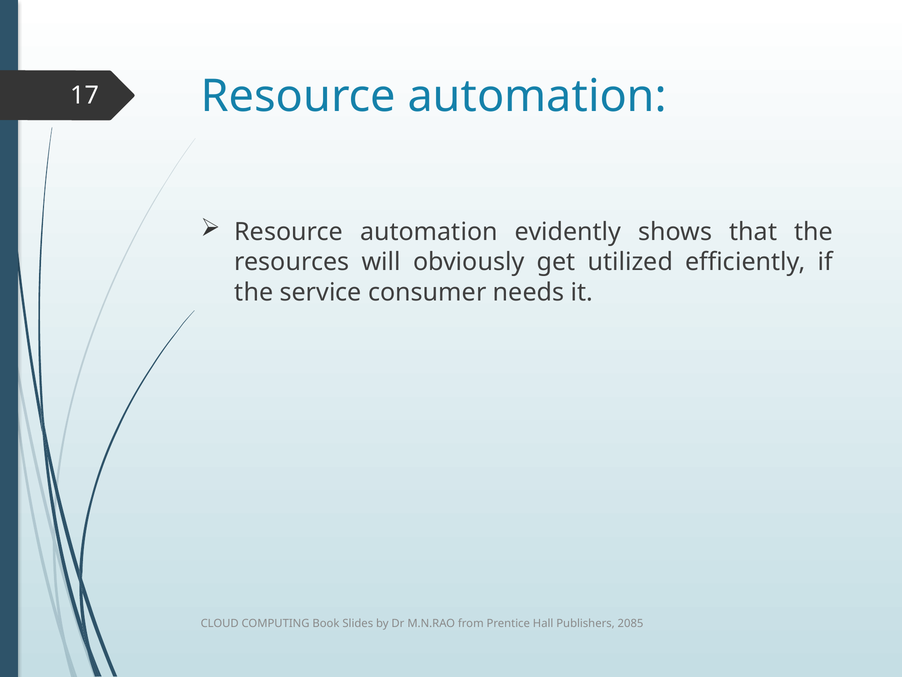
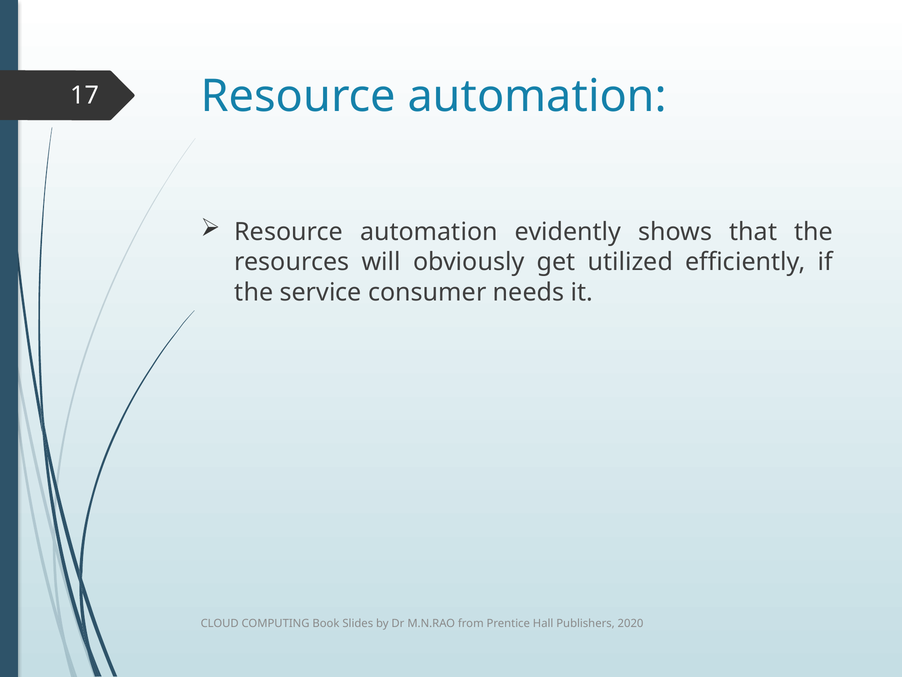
2085: 2085 -> 2020 (631, 623)
